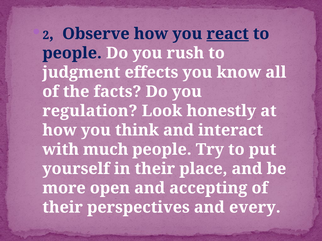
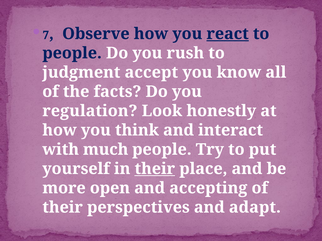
2: 2 -> 7 (46, 35)
effects: effects -> accept (151, 72)
their underline: none -> present (155, 169)
every: every -> adapt (255, 208)
